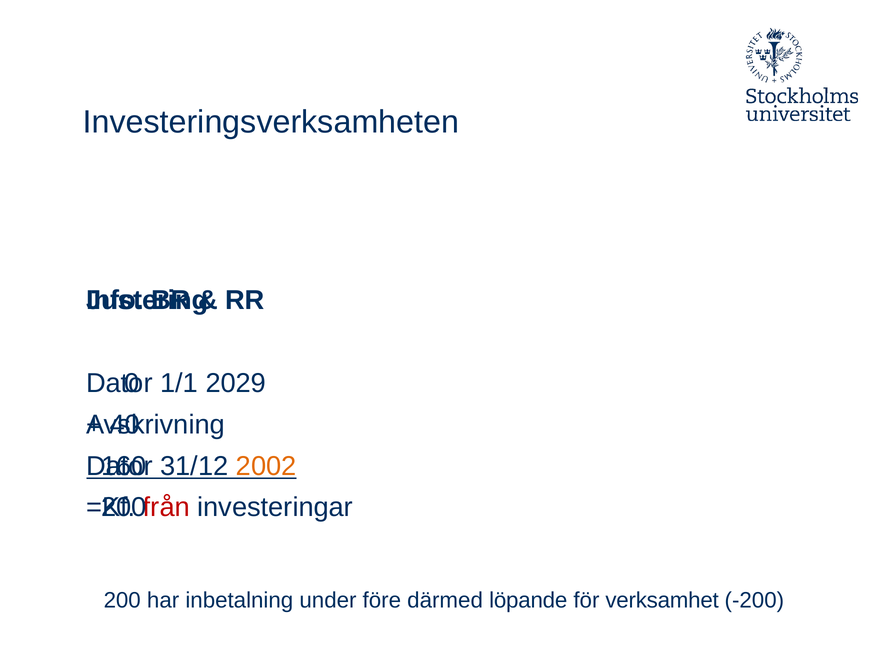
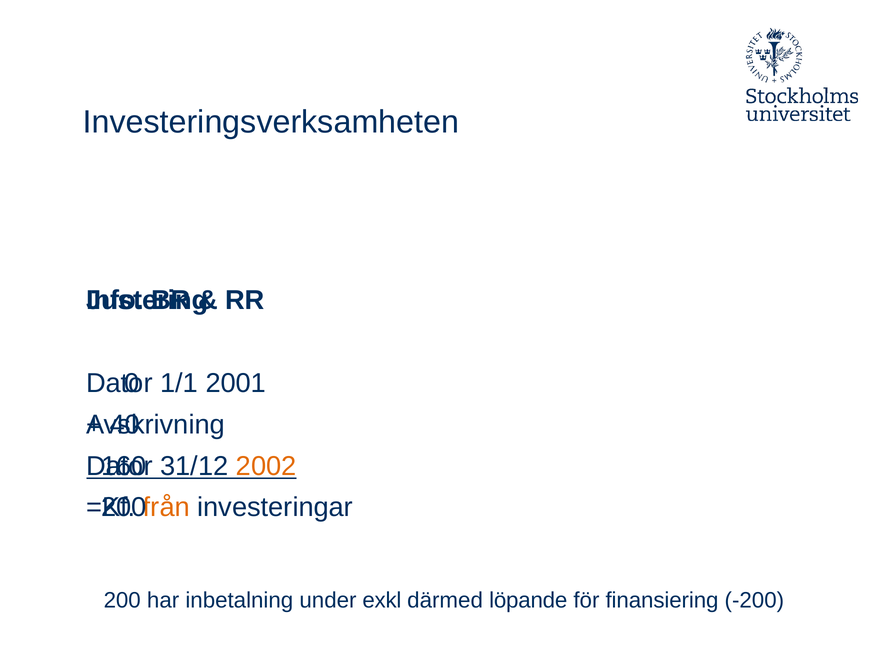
2029: 2029 -> 2001 (236, 383)
från colour: red -> orange (166, 507)
före: före -> exkl (382, 600)
verksamhet: verksamhet -> finansiering (662, 600)
